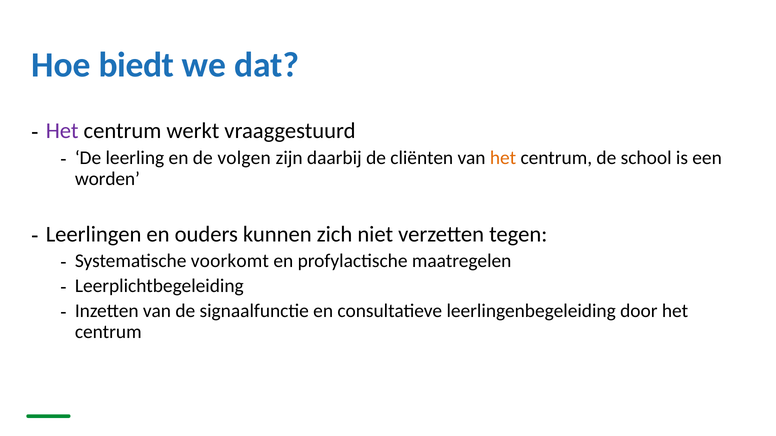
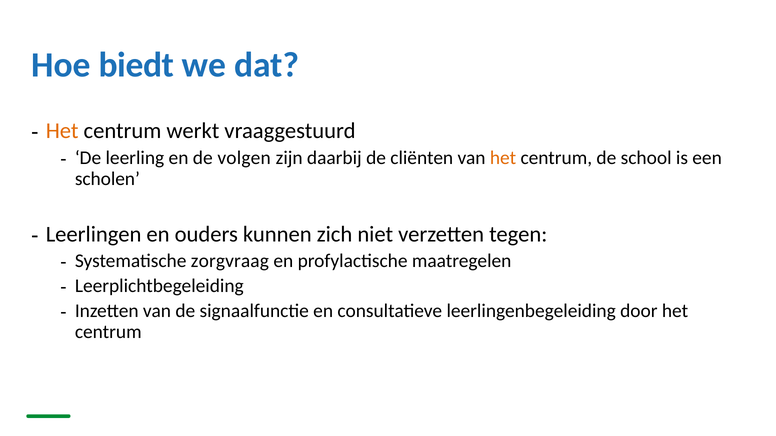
Het colour: purple -> orange (62, 131)
worden: worden -> scholen (107, 179)
voorkomt: voorkomt -> zorgvraag (230, 261)
